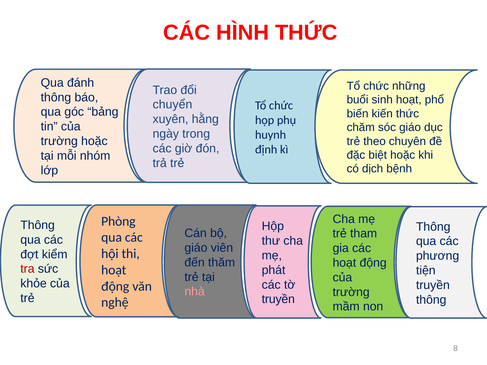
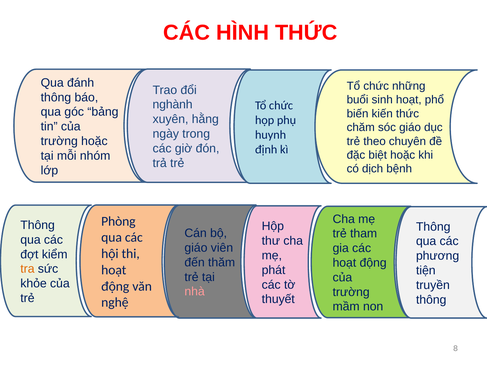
chuyển: chuyển -> nghành (173, 105)
tra colour: red -> orange (27, 269)
truyền: truyền -> thuyết (278, 300)
